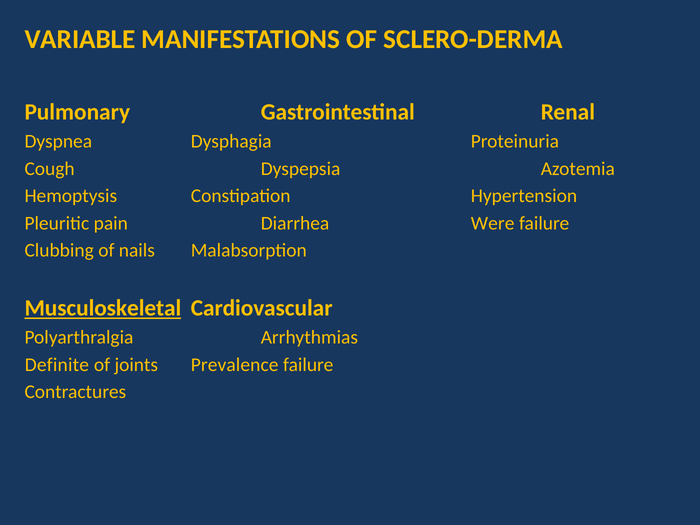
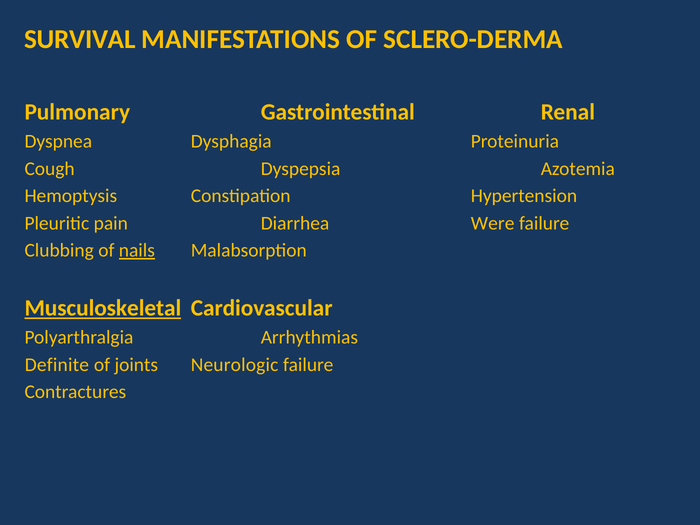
VARIABLE: VARIABLE -> SURVIVAL (80, 39)
nails underline: none -> present (137, 250)
Prevalence: Prevalence -> Neurologic (235, 365)
